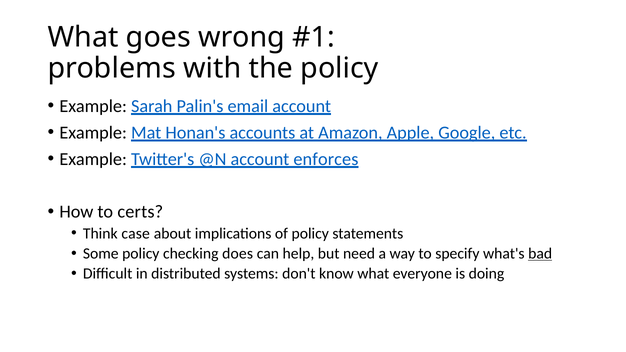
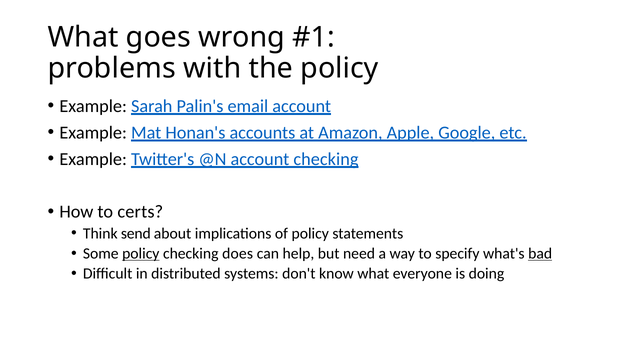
account enforces: enforces -> checking (326, 159)
case: case -> send (136, 233)
policy underline: none -> present (141, 254)
